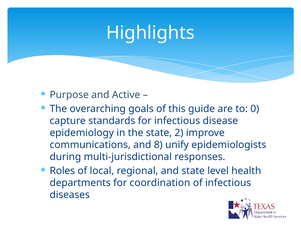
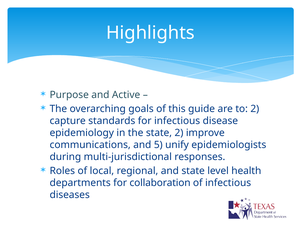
to 0: 0 -> 2 (255, 109)
8: 8 -> 5 (158, 145)
coordination: coordination -> collaboration (160, 183)
